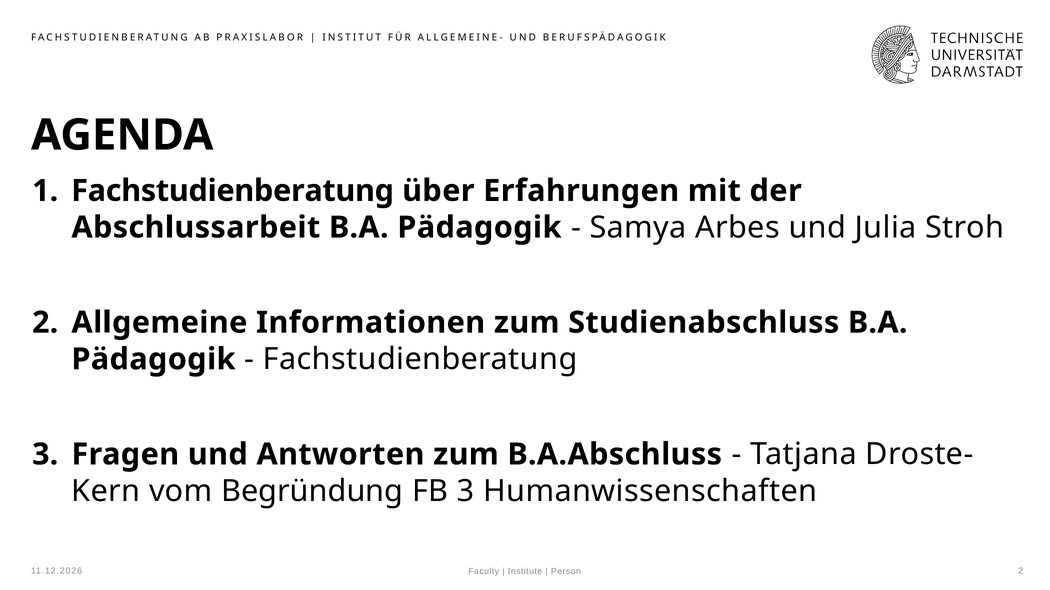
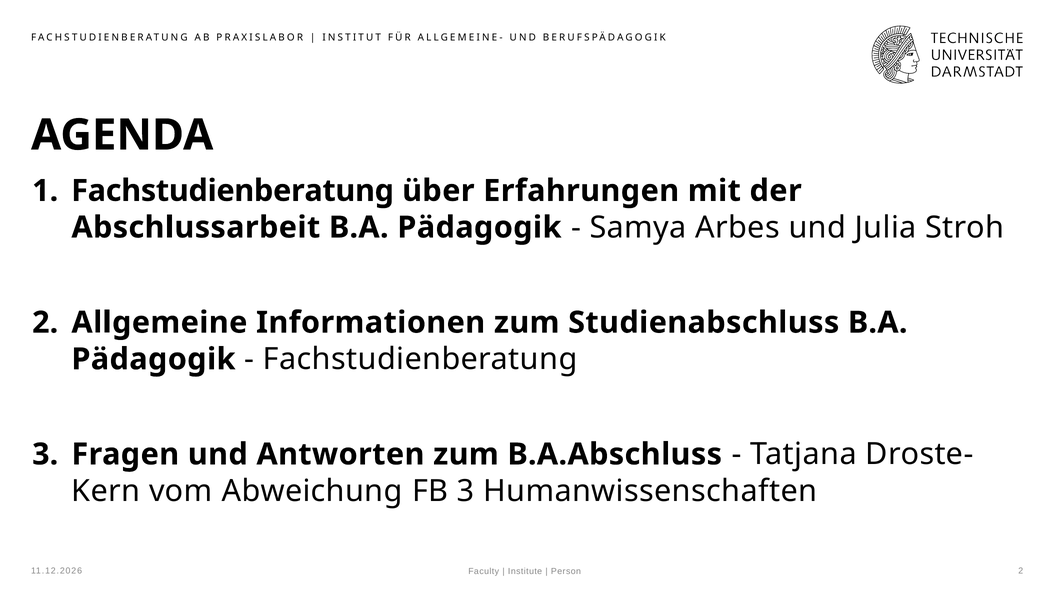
Begründung: Begründung -> Abweichung (312, 491)
